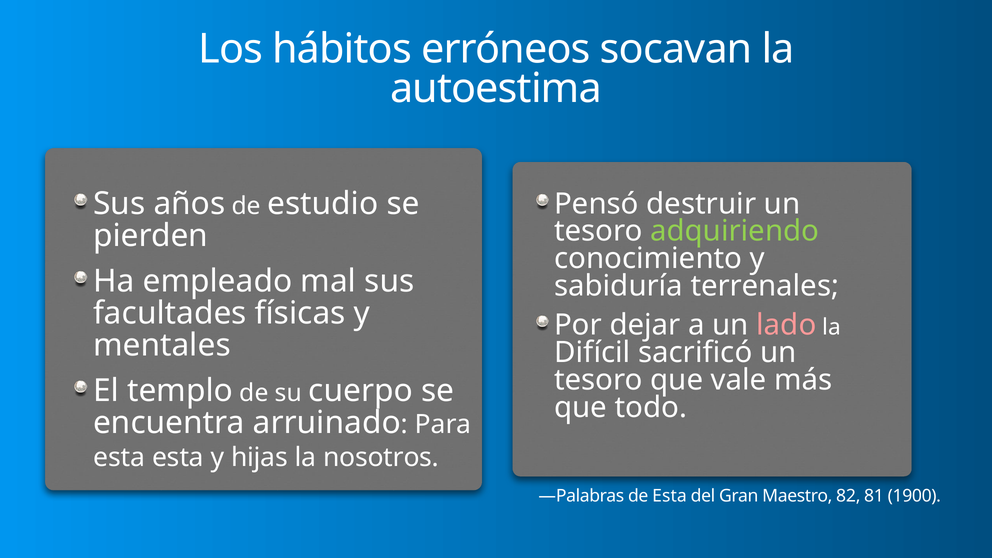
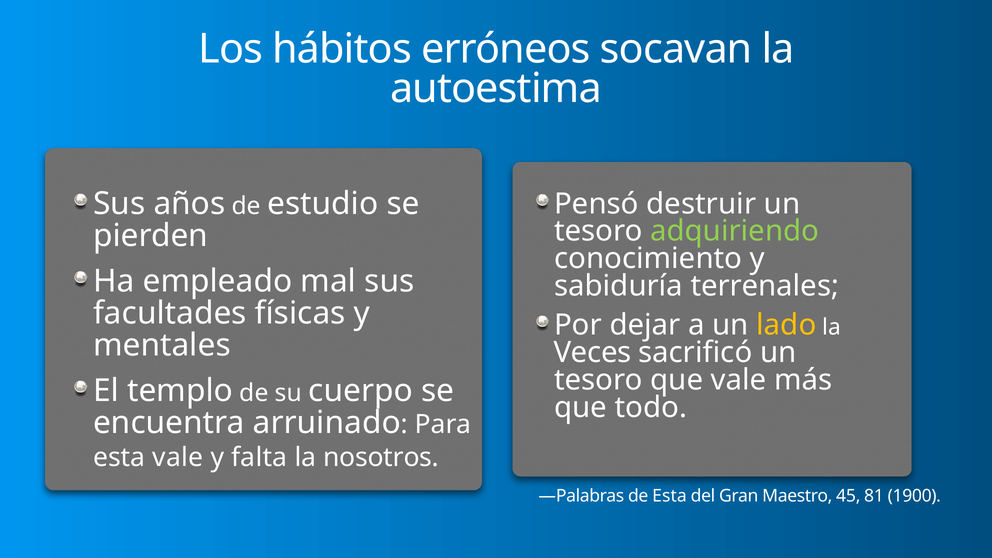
lado colour: pink -> yellow (786, 325)
Difícil: Difícil -> Veces (593, 353)
esta esta: esta -> vale (178, 458)
hijas: hijas -> falta (259, 458)
82: 82 -> 45 (848, 496)
